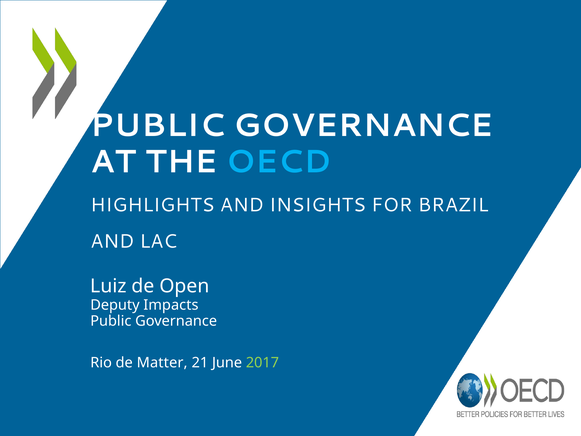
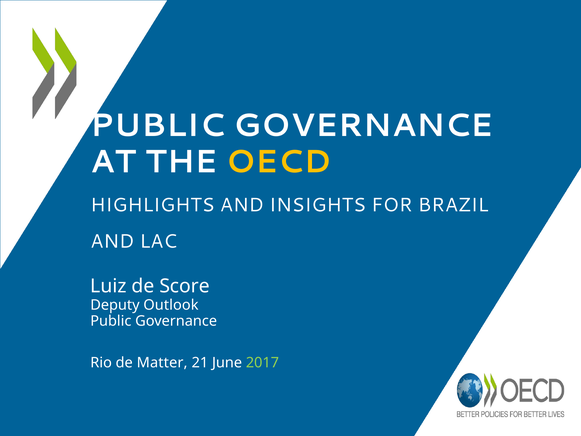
OECD colour: light blue -> yellow (279, 162)
Open: Open -> Score (184, 286)
Impacts: Impacts -> Outlook (171, 305)
